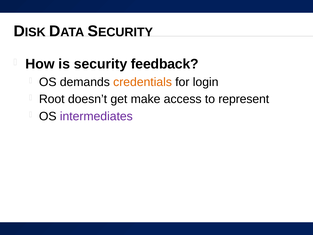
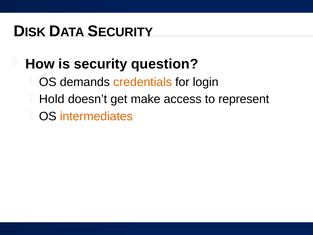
feedback: feedback -> question (165, 64)
Root: Root -> Hold (52, 99)
intermediates colour: purple -> orange (96, 116)
